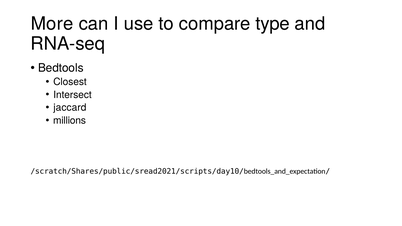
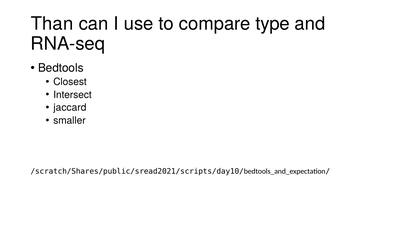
More: More -> Than (52, 24)
millions: millions -> smaller (69, 121)
